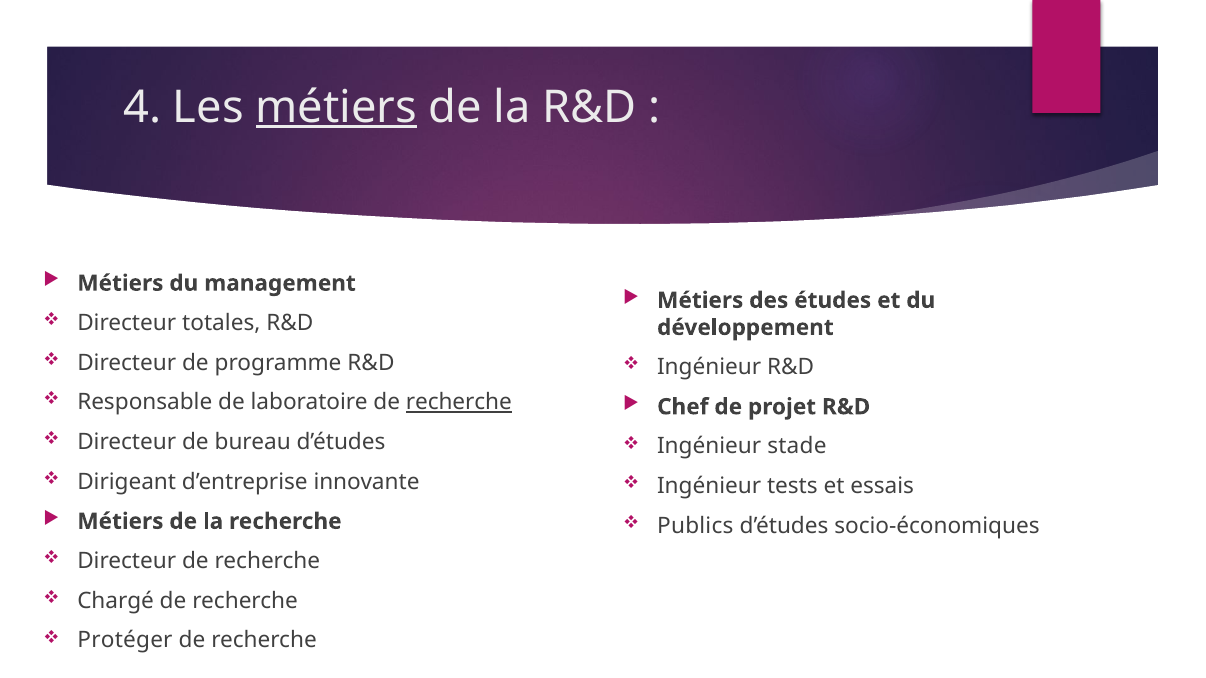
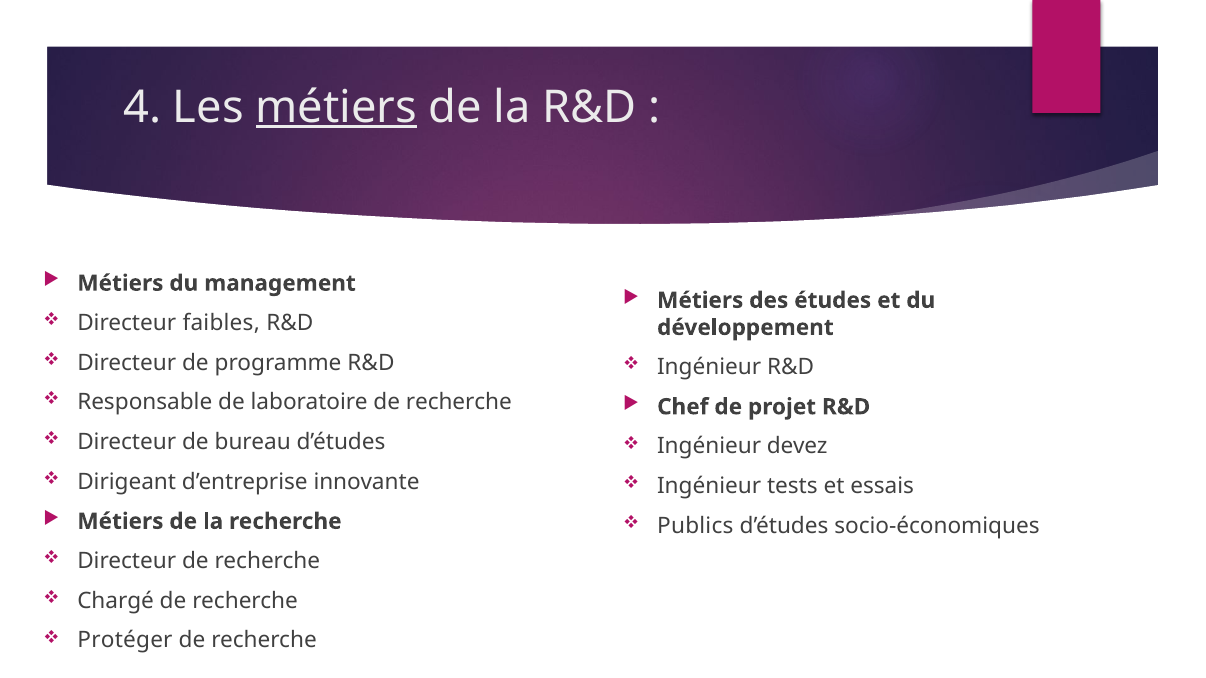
totales: totales -> faibles (221, 323)
recherche underline: present -> none (459, 403)
stade: stade -> devez (797, 447)
